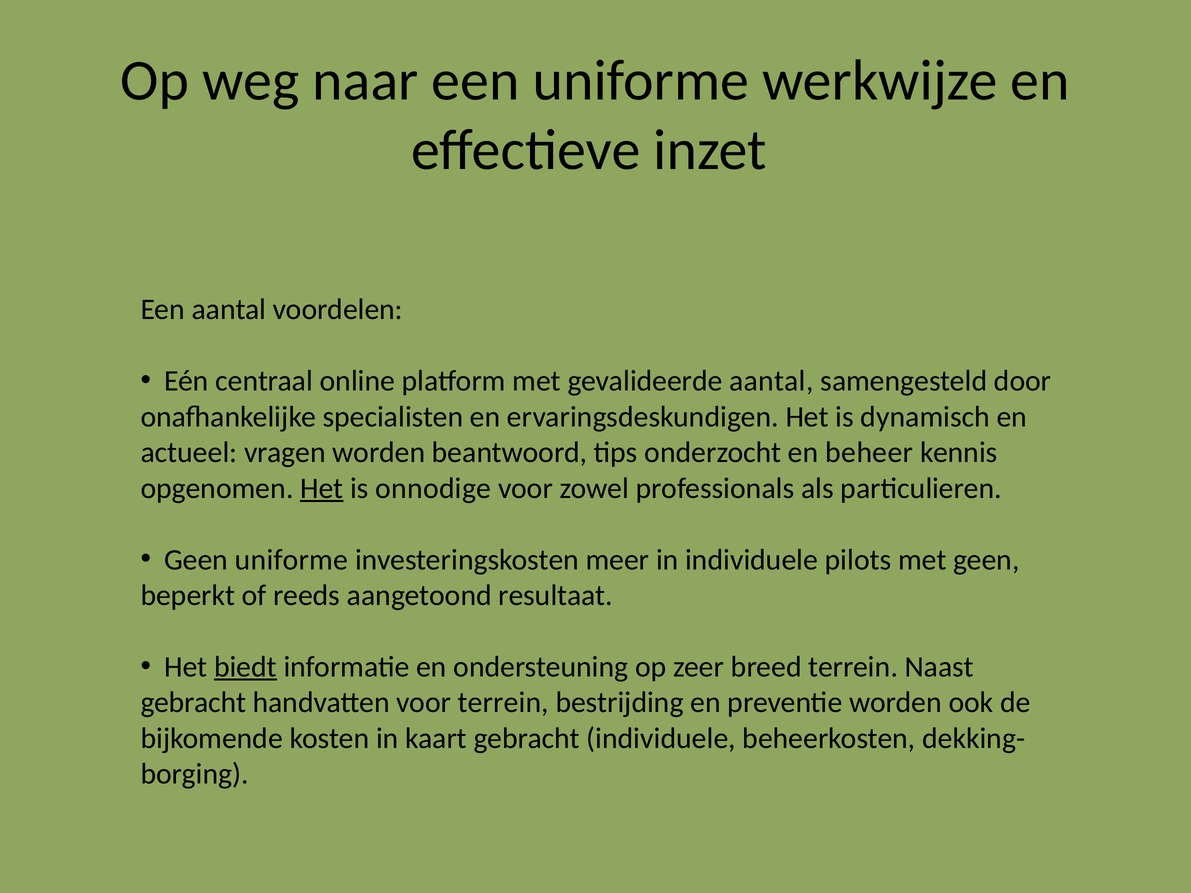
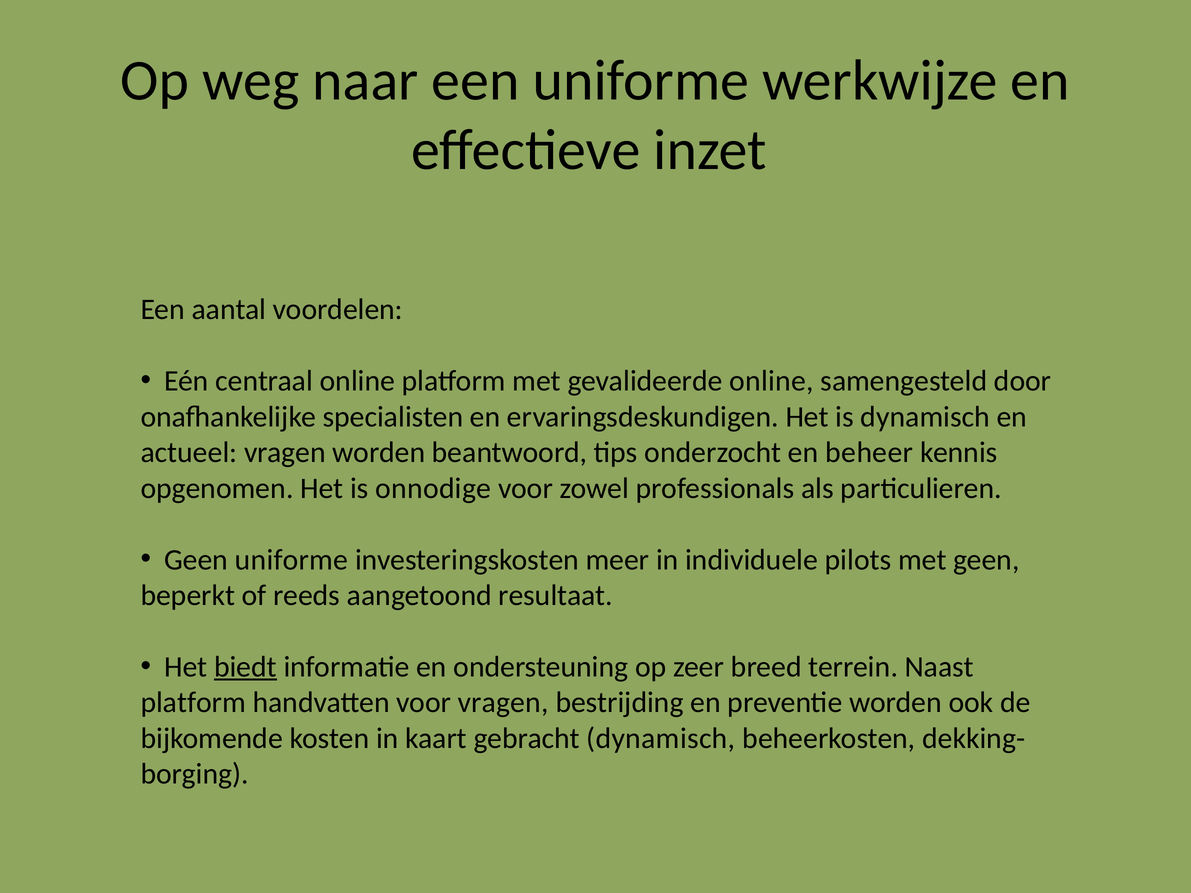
gevalideerde aantal: aantal -> online (771, 381)
Het underline: present -> none (322, 488)
gebracht: gebracht -> platform (193, 703)
voor terrein: terrein -> vragen (503, 703)
gebracht individuele: individuele -> dynamisch (661, 738)
